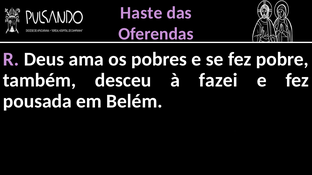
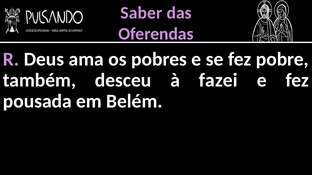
Haste: Haste -> Saber (141, 13)
